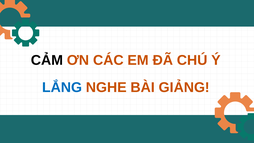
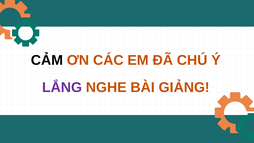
LẮNG colour: blue -> purple (62, 87)
